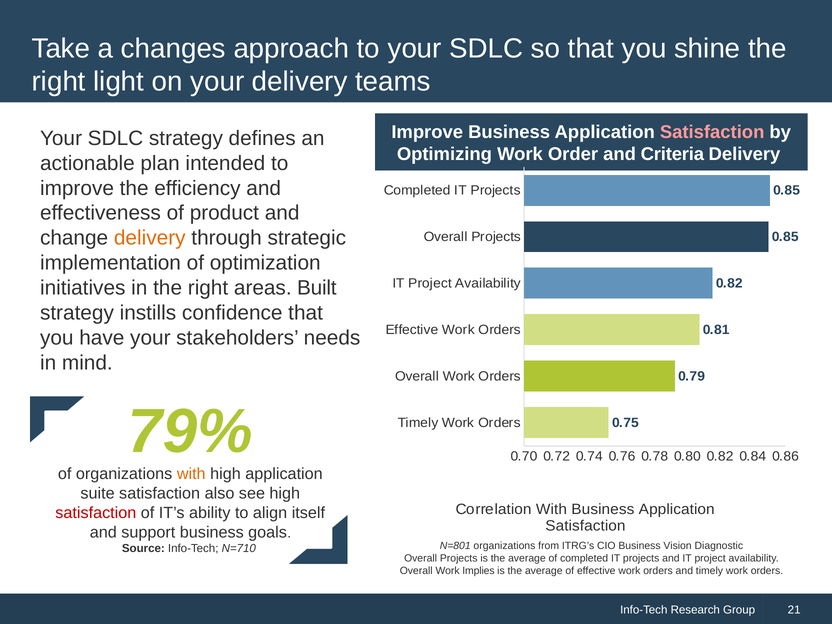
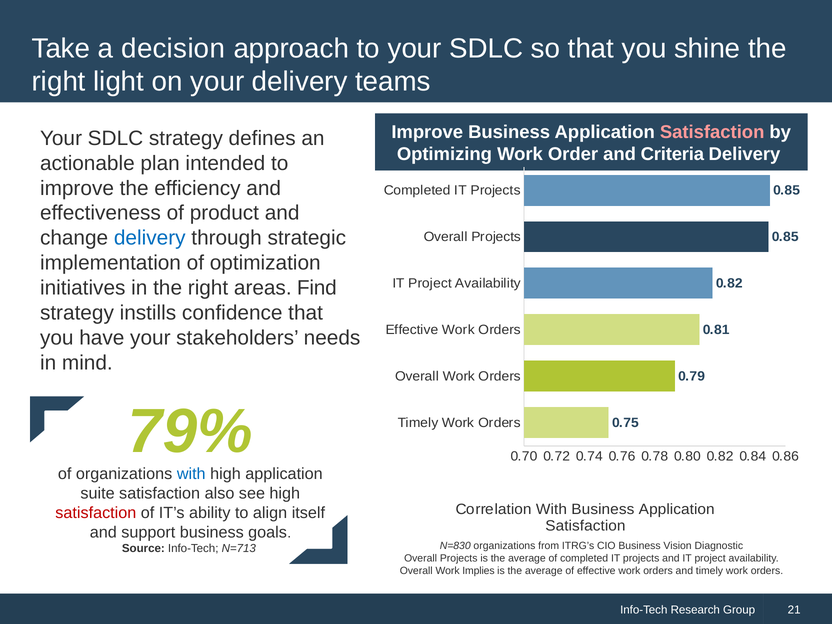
changes: changes -> decision (173, 48)
delivery colour: orange -> blue (150, 238)
Built: Built -> Find (317, 288)
with colour: orange -> blue (191, 474)
N=801: N=801 -> N=830 (455, 546)
N=710: N=710 -> N=713 (239, 549)
